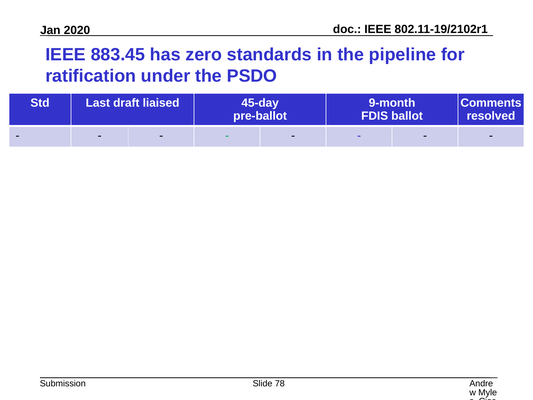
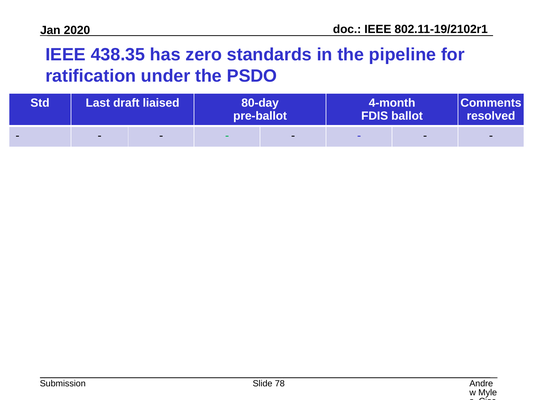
883.45: 883.45 -> 438.35 (118, 55)
45-day: 45-day -> 80-day (260, 103)
9-month: 9-month -> 4-month (392, 103)
